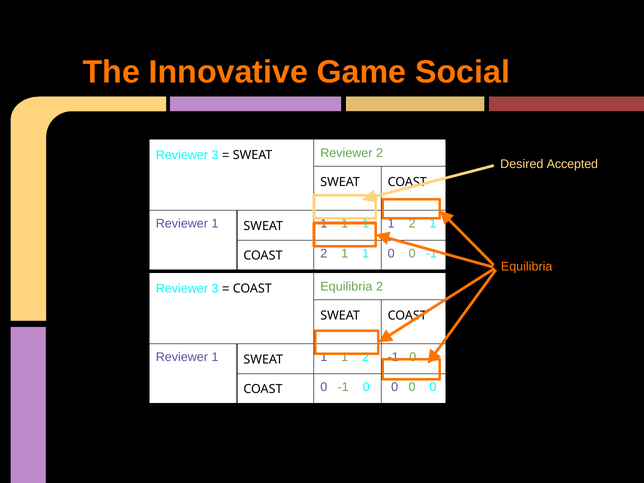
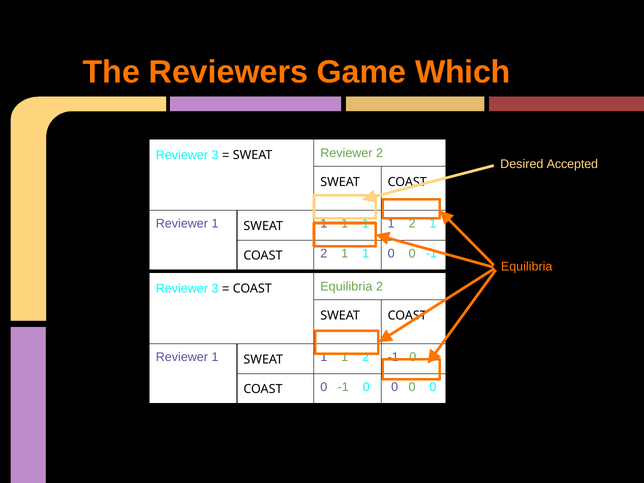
Innovative: Innovative -> Reviewers (228, 72)
Social: Social -> Which (463, 72)
